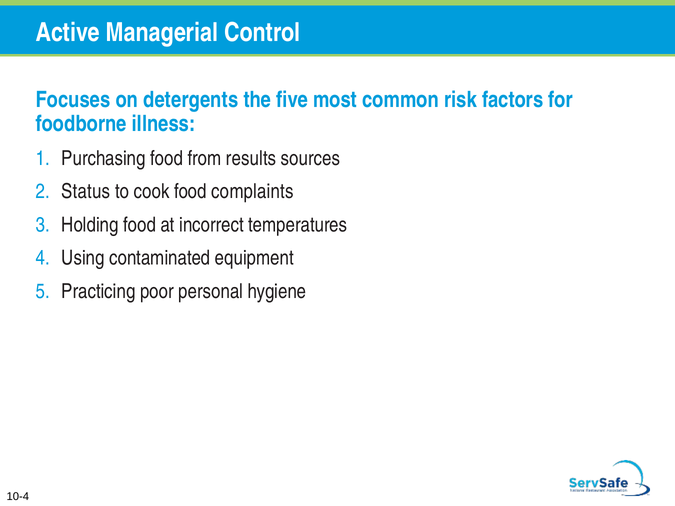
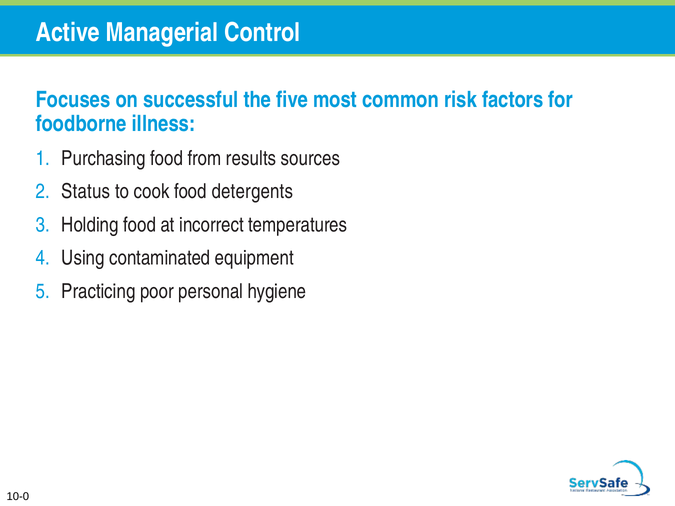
detergents: detergents -> successful (191, 100)
complaints: complaints -> detergents (252, 192)
10-4: 10-4 -> 10-0 (18, 497)
